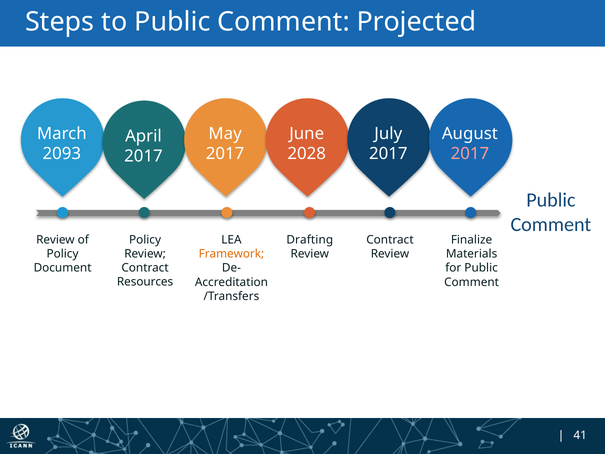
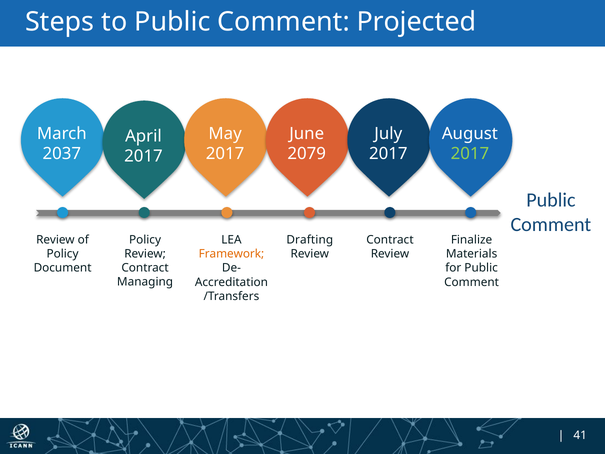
2093: 2093 -> 2037 (62, 154)
2028: 2028 -> 2079 (307, 154)
2017 colour: pink -> light green (470, 154)
Resources: Resources -> Managing (145, 282)
